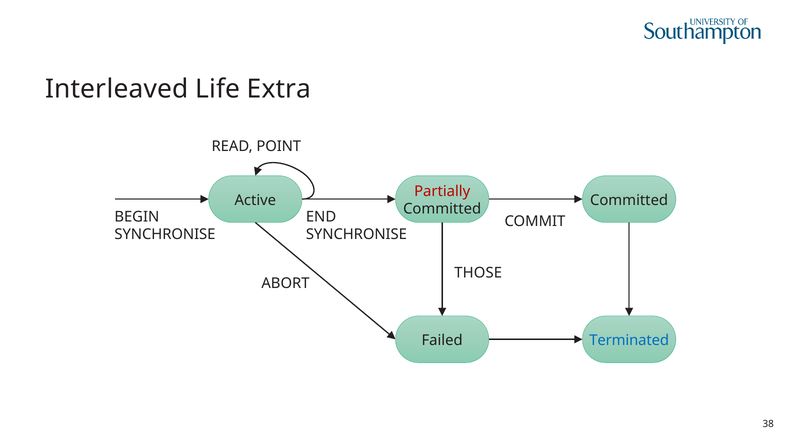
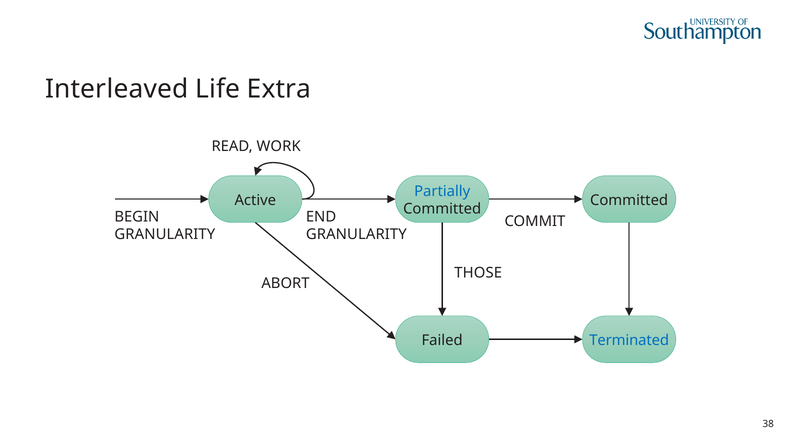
POINT: POINT -> WORK (279, 147)
Partially colour: red -> blue (442, 191)
SYNCHRONISE: SYNCHRONISE -> GRANULARITY (165, 234)
SYNCHRONISE: SYNCHRONISE -> GRANULARITY (356, 234)
